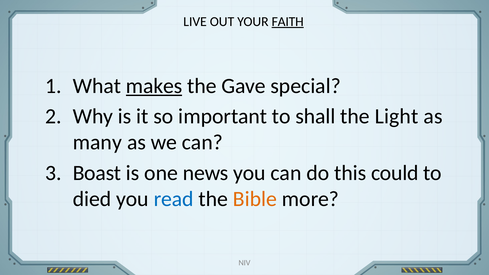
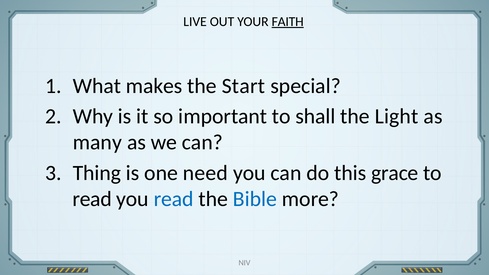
makes underline: present -> none (154, 86)
Gave: Gave -> Start (243, 86)
Boast: Boast -> Thing (97, 173)
news: news -> need (205, 173)
could: could -> grace (395, 173)
died: died -> read (92, 199)
Bible colour: orange -> blue (255, 199)
